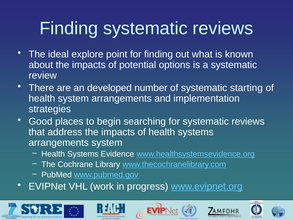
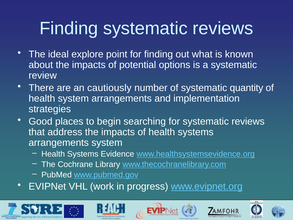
developed: developed -> cautiously (109, 88)
starting: starting -> quantity (246, 88)
